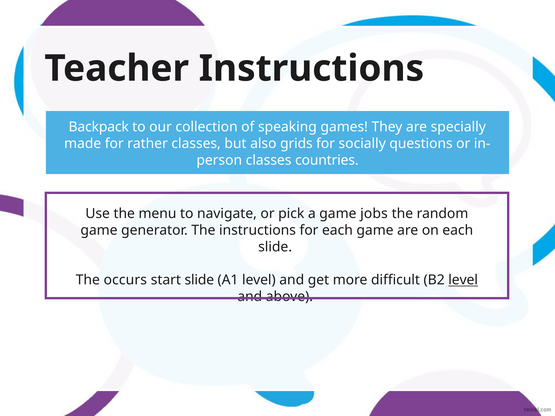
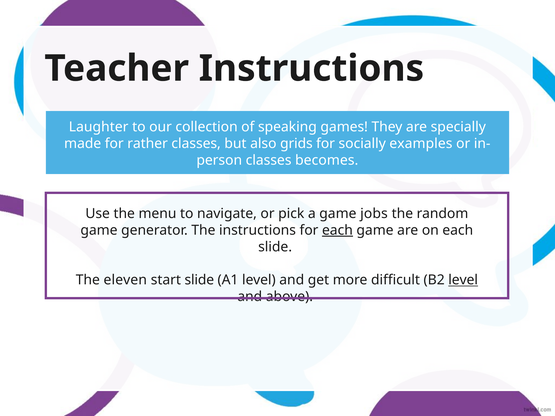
Backpack: Backpack -> Laughter (99, 127)
questions: questions -> examples (421, 144)
countries: countries -> becomes (327, 160)
each underline: none -> present (337, 230)
occurs: occurs -> eleven (125, 280)
